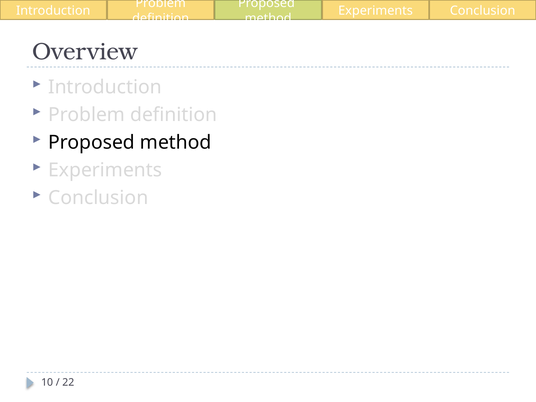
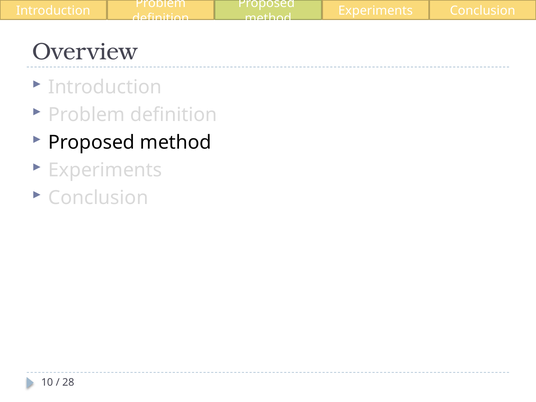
22: 22 -> 28 (68, 382)
